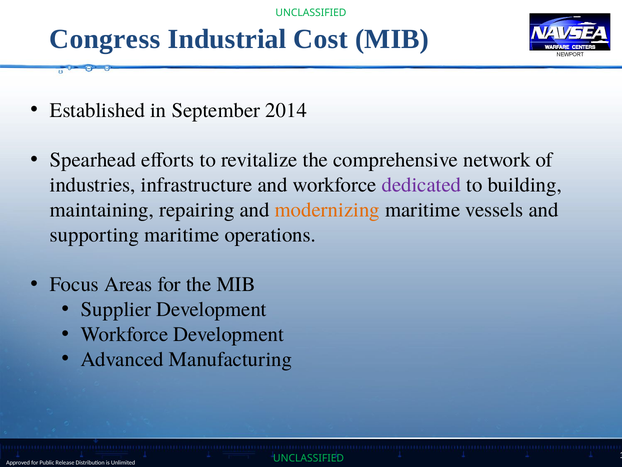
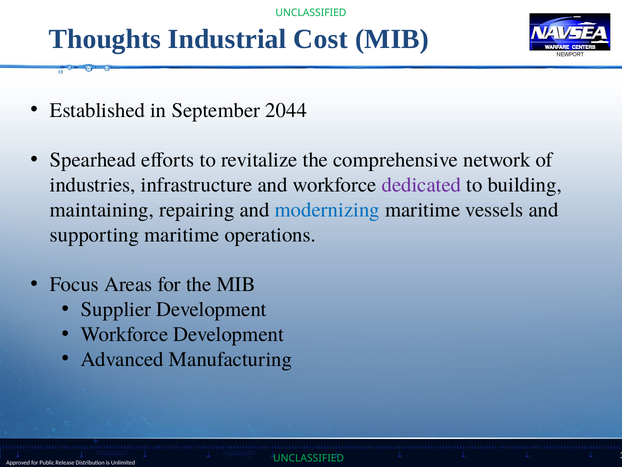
Congress: Congress -> Thoughts (105, 39)
2014: 2014 -> 2044 (286, 110)
modernizing colour: orange -> blue (327, 210)
